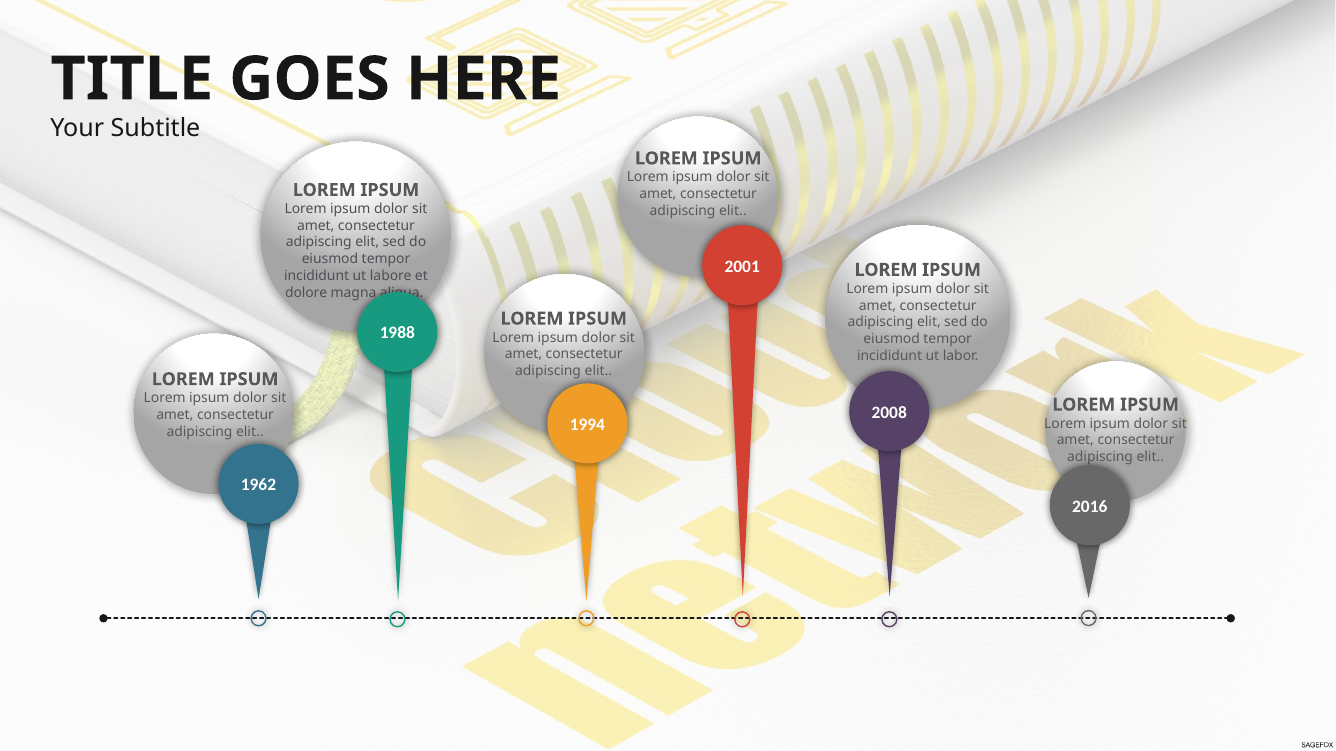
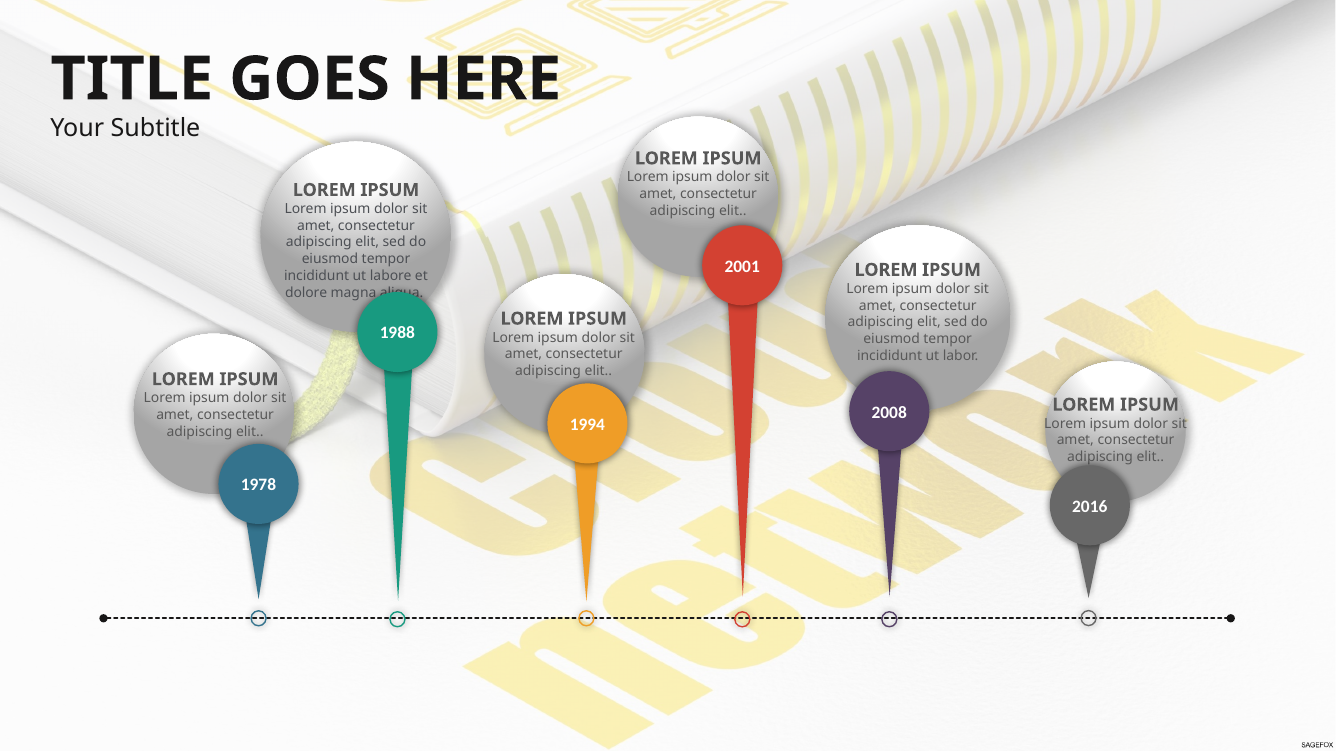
1962: 1962 -> 1978 (258, 485)
